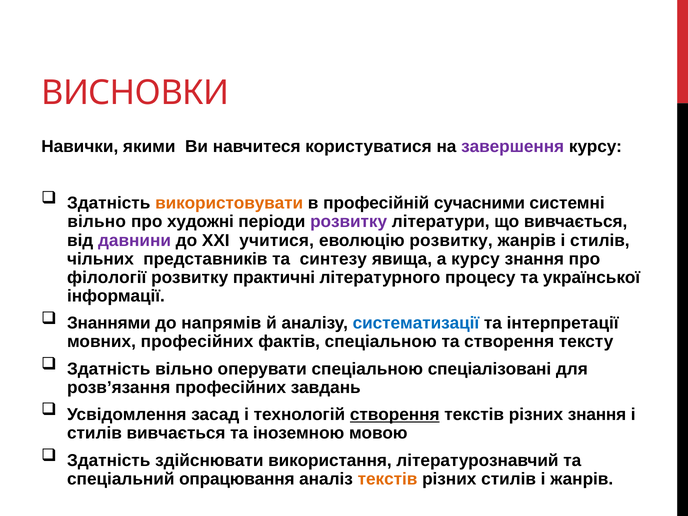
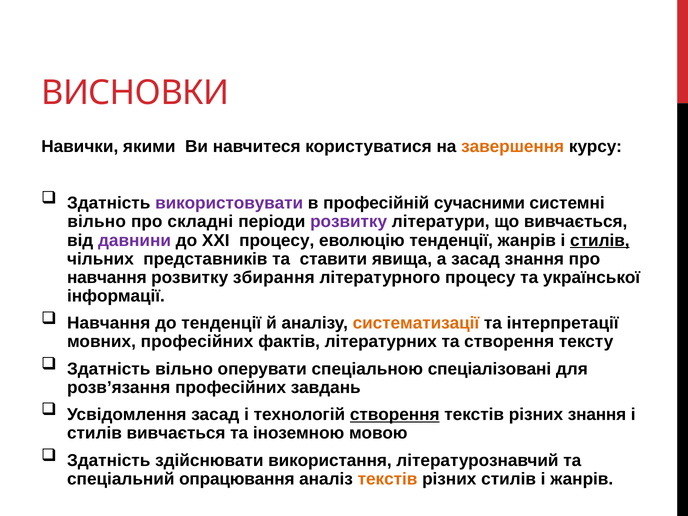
завершення colour: purple -> orange (513, 147)
використовувати colour: orange -> purple (229, 203)
художні: художні -> складні (200, 222)
ХХІ учитися: учитися -> процесу (277, 240)
еволюцію розвитку: розвитку -> тенденції (451, 240)
стилів underline: none -> present (600, 240)
синтезу: синтезу -> ставити (333, 259)
а курсу: курсу -> засад (475, 259)
філології: філології -> навчання (107, 277)
практичні: практичні -> збирання (274, 277)
Знаннями: Знаннями -> Навчання (109, 323)
до напрямів: напрямів -> тенденції (221, 323)
систематизації colour: blue -> orange (416, 323)
фактів спеціальною: спеціальною -> літературних (381, 342)
